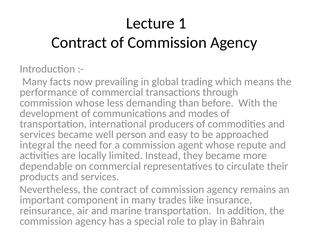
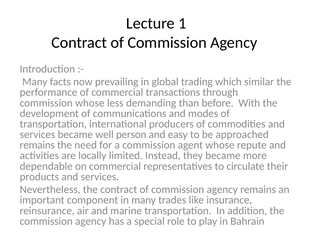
means: means -> similar (259, 82)
integral: integral -> remains (37, 145)
